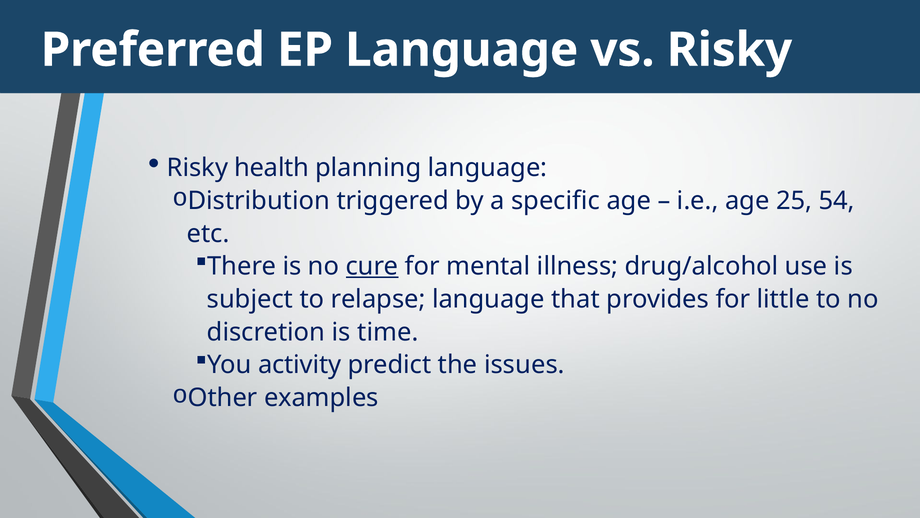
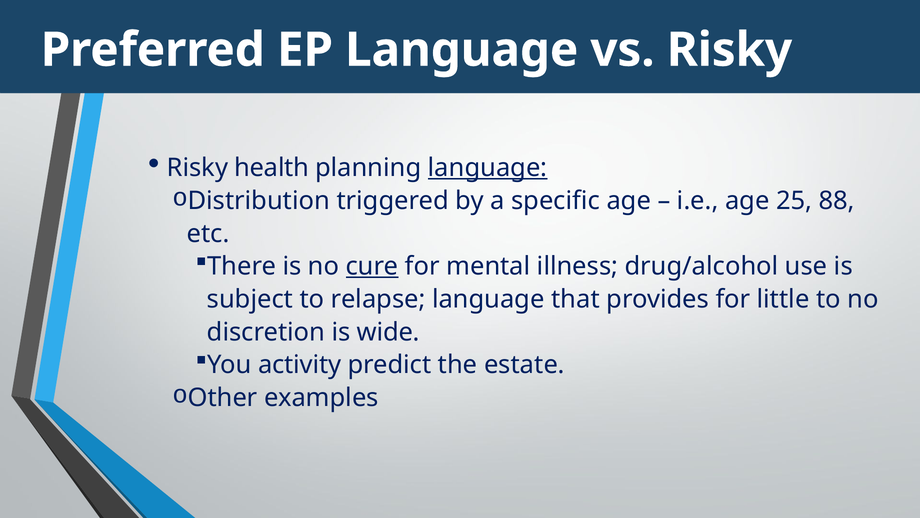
language underline: none -> present (488, 168)
54: 54 -> 88 (837, 201)
time: time -> wide (388, 332)
issues: issues -> estate (524, 365)
